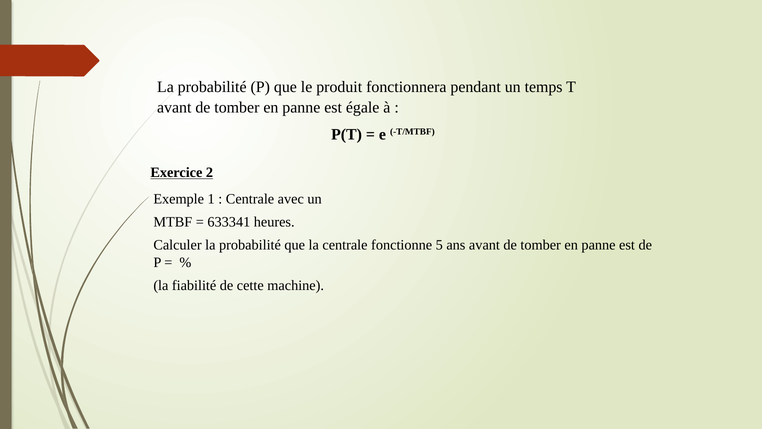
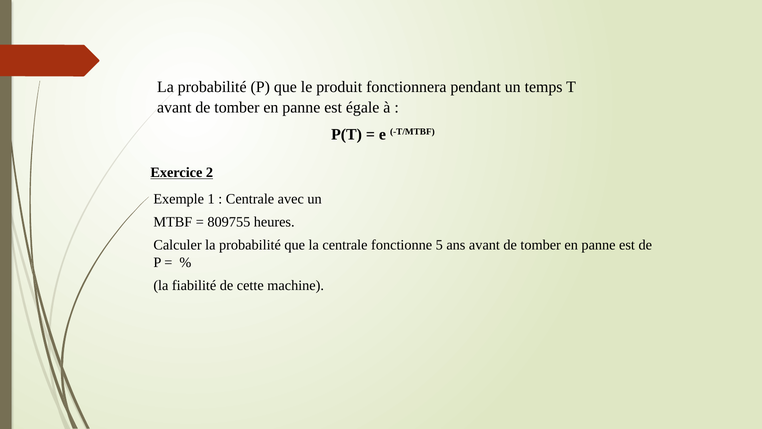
633341: 633341 -> 809755 (229, 222)
